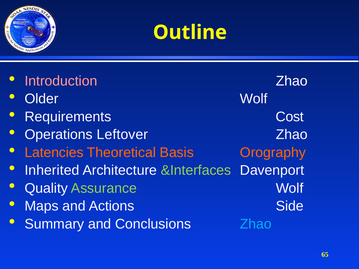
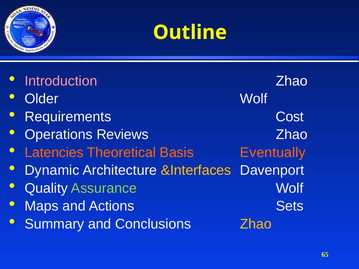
Leftover: Leftover -> Reviews (123, 135)
Orography: Orography -> Eventually (273, 153)
Inherited: Inherited -> Dynamic (52, 170)
&Interfaces colour: light green -> yellow (196, 170)
Side: Side -> Sets (290, 206)
Zhao colour: light blue -> yellow (256, 224)
